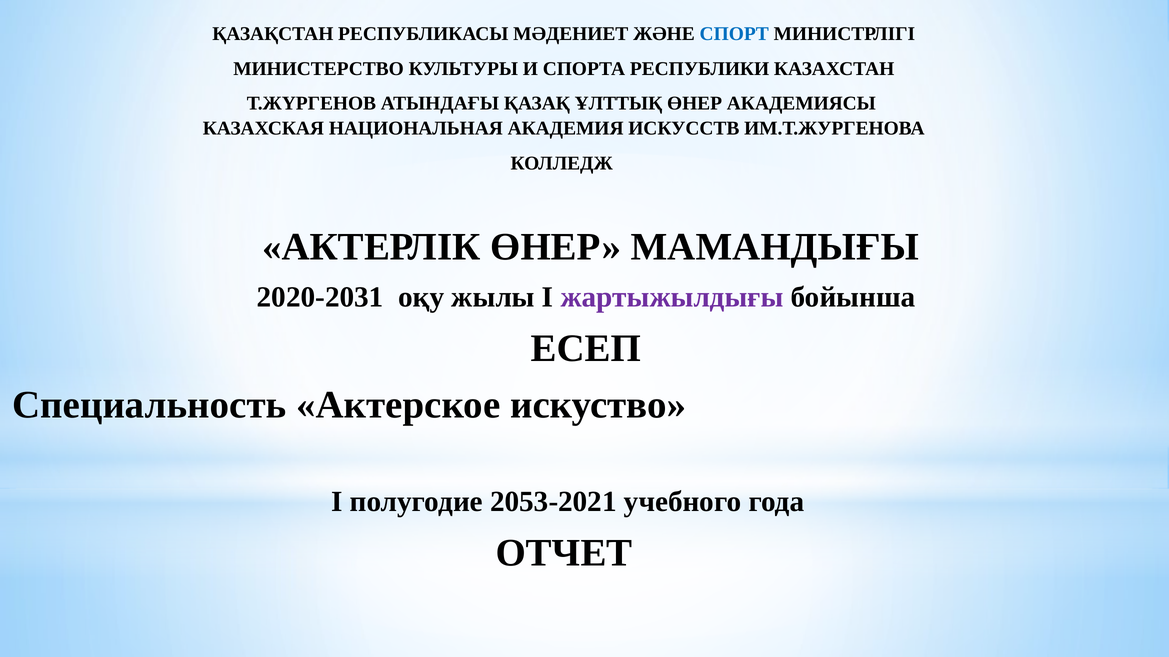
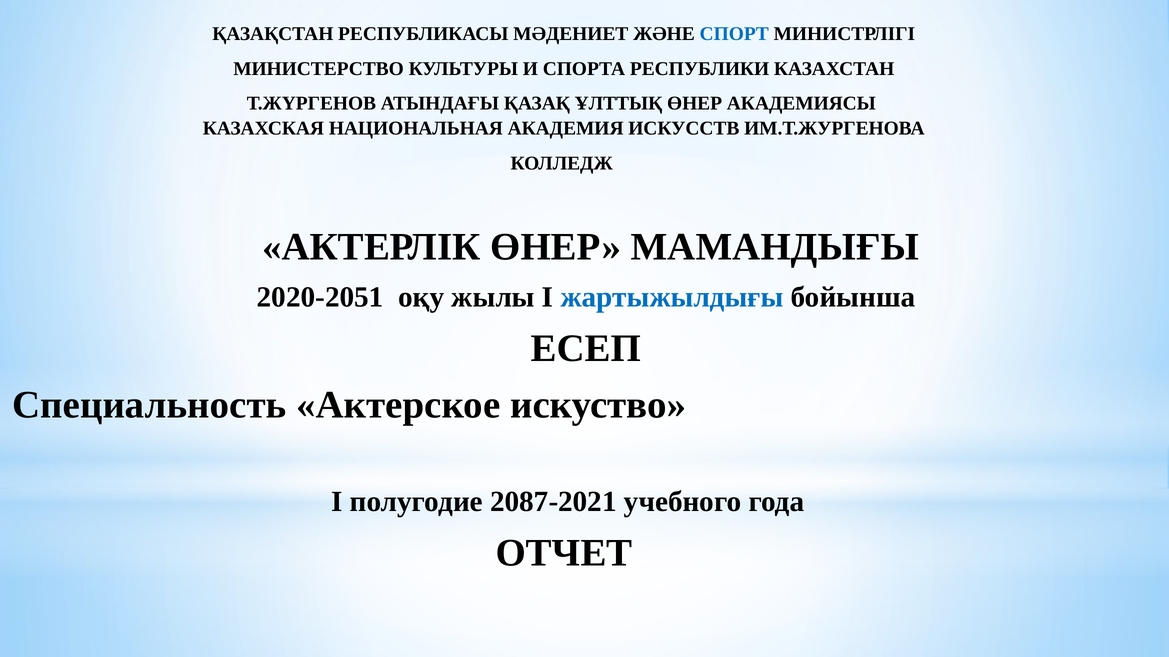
2020-2031: 2020-2031 -> 2020-2051 (320, 297)
жартыжылдығы colour: purple -> blue (672, 297)
2053-2021: 2053-2021 -> 2087-2021 (553, 502)
